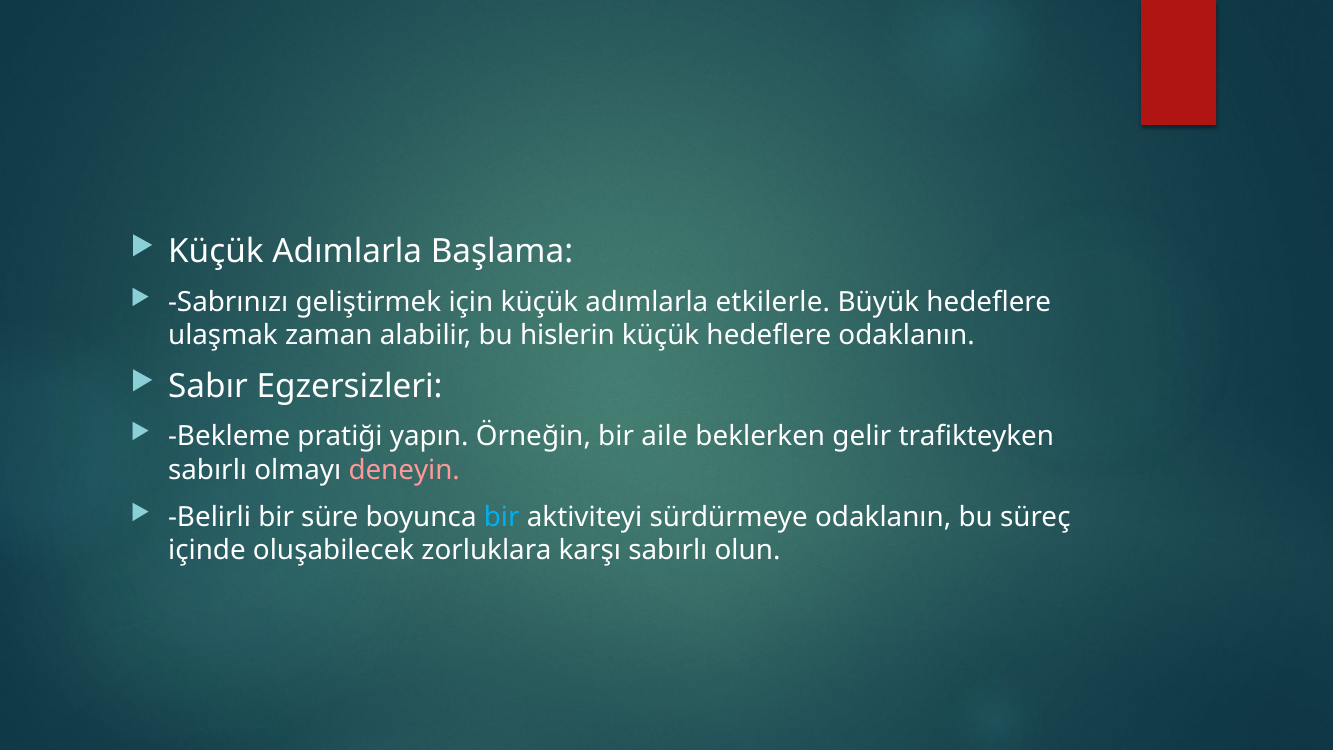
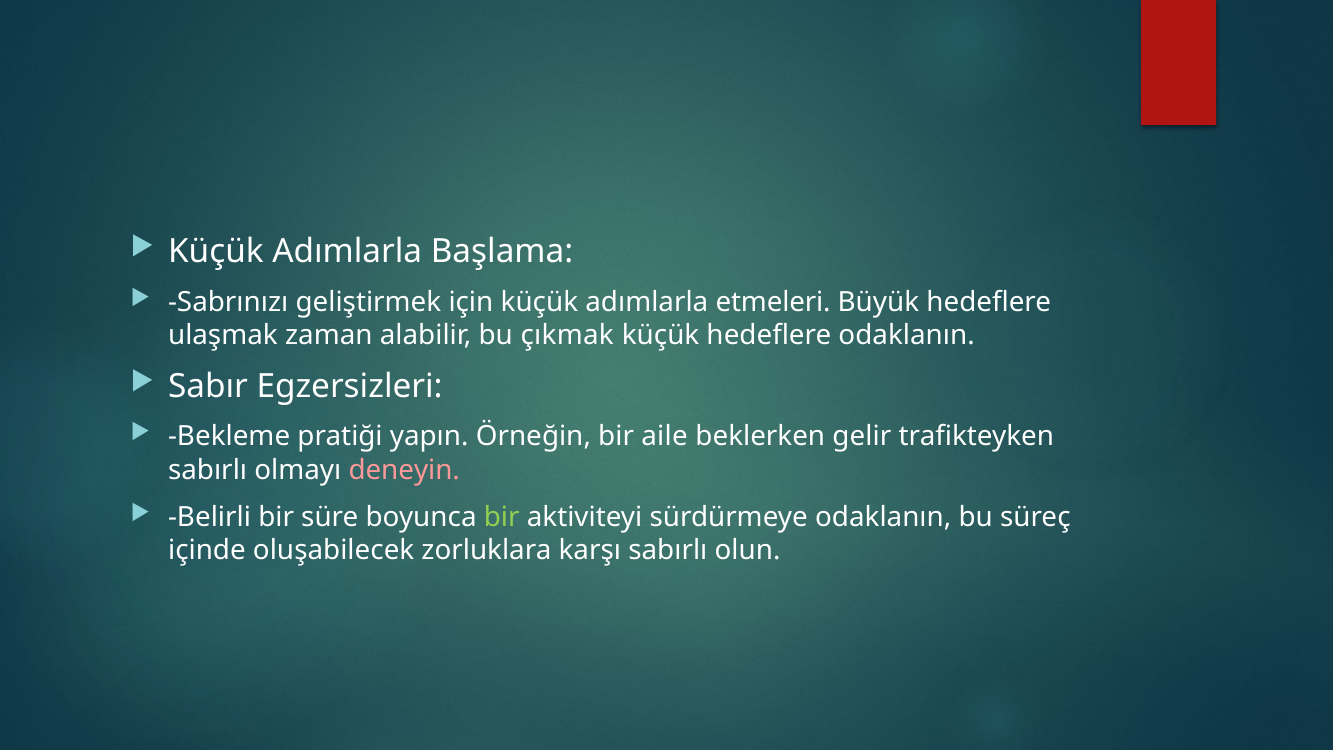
etkilerle: etkilerle -> etmeleri (773, 302)
hislerin: hislerin -> çıkmak (567, 335)
bir colour: light blue -> light green (502, 517)
